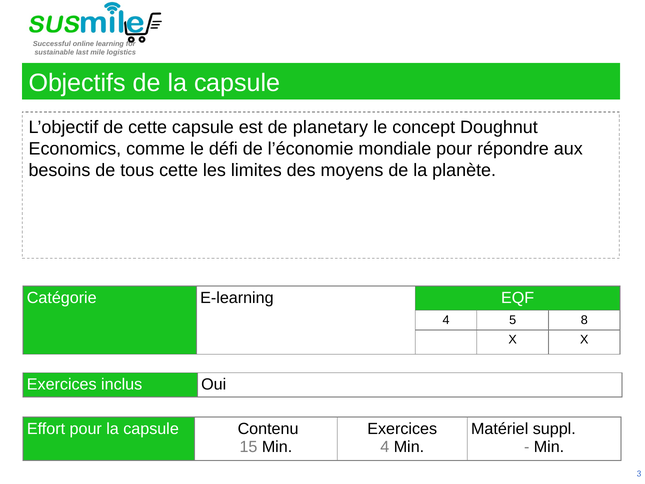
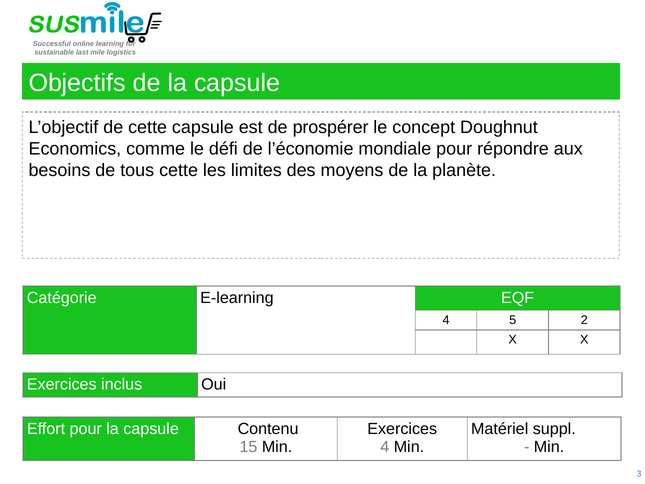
planetary: planetary -> prospérer (331, 127)
8: 8 -> 2 (584, 320)
